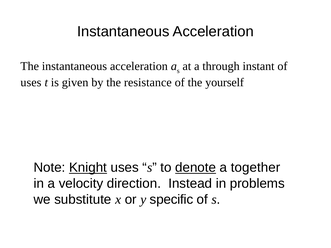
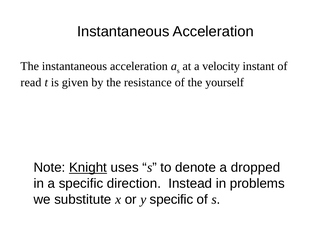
through: through -> velocity (221, 66)
uses: uses -> read (31, 83)
denote underline: present -> none (196, 168)
together: together -> dropped (256, 168)
a velocity: velocity -> specific (81, 184)
